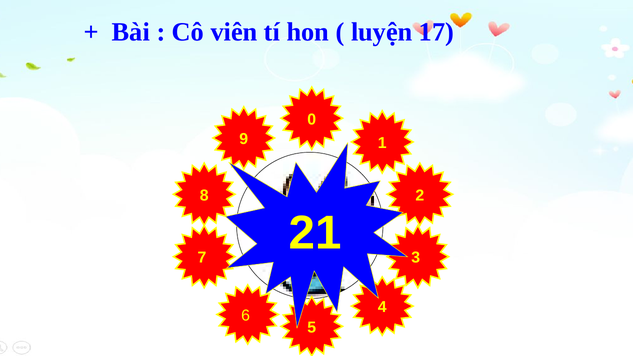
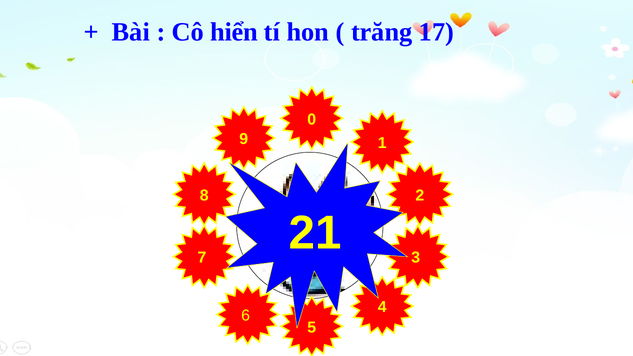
viên: viên -> hiển (234, 32)
luyện: luyện -> trăng (382, 32)
